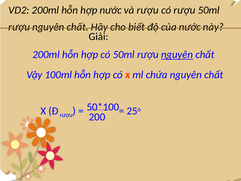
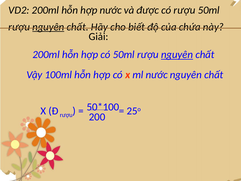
và rượu: rượu -> được (148, 10)
nguyên underline: none -> present (48, 27)
của nước: nước -> chứa (190, 27)
ml chứa: chứa -> nước (157, 75)
